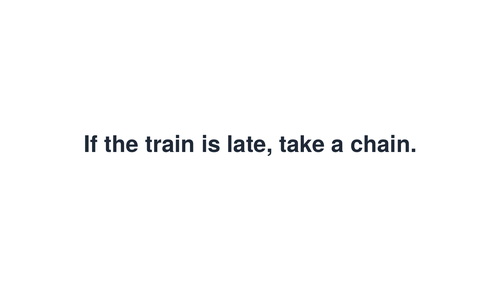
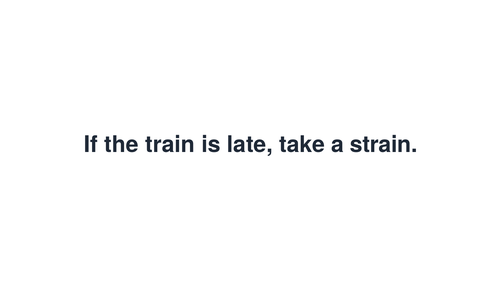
chain: chain -> strain (384, 144)
